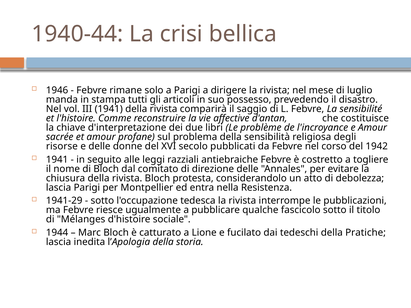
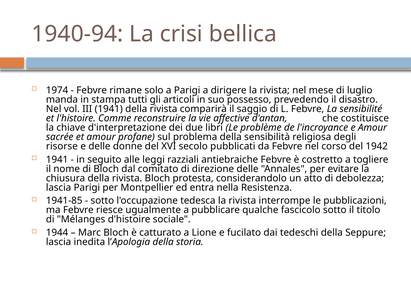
1940-44: 1940-44 -> 1940-94 (77, 34)
1946: 1946 -> 1974 (57, 90)
1941-29: 1941-29 -> 1941-85 (64, 201)
Pratiche: Pratiche -> Seppure (366, 233)
